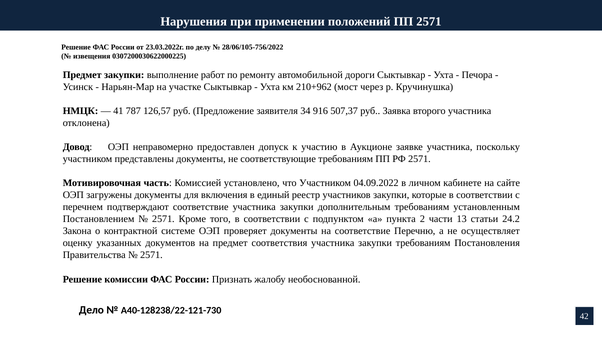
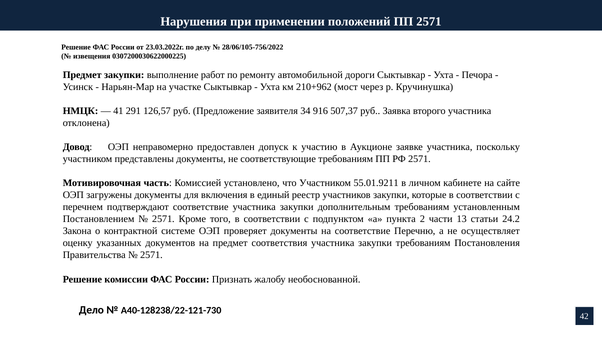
787: 787 -> 291 (133, 111)
04.09.2022: 04.09.2022 -> 55.01.9211 (376, 183)
